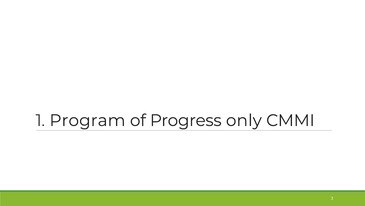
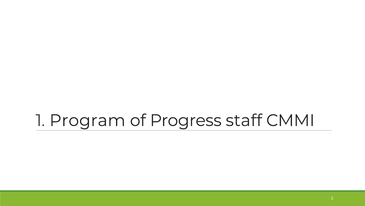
only: only -> staff (244, 120)
